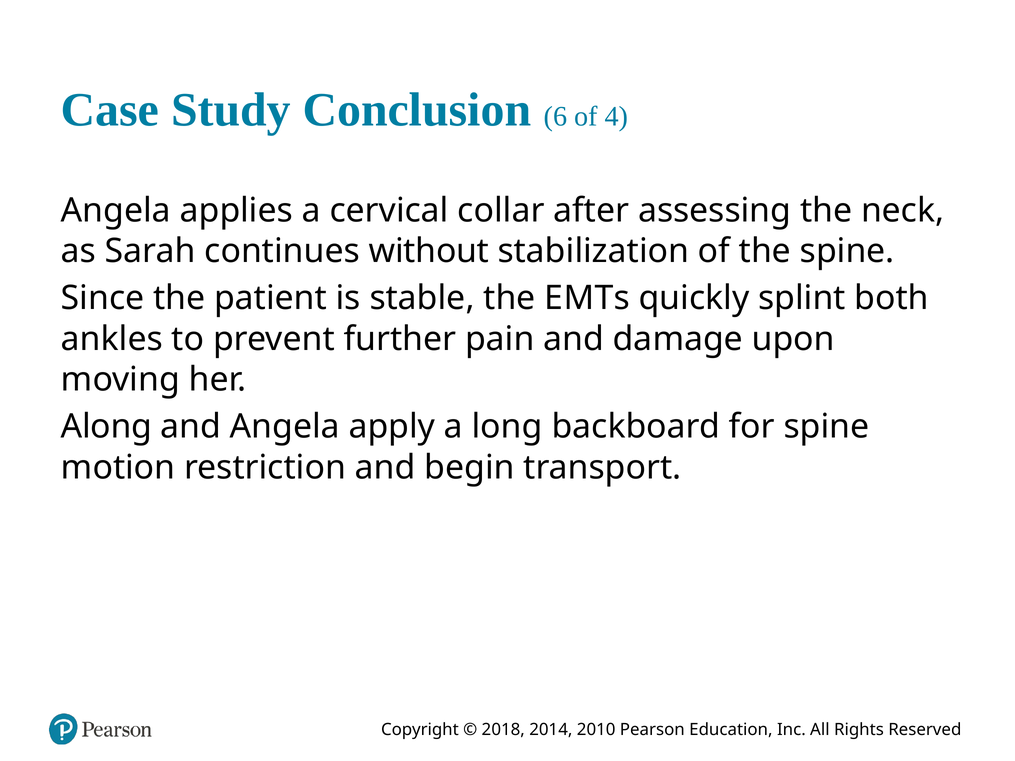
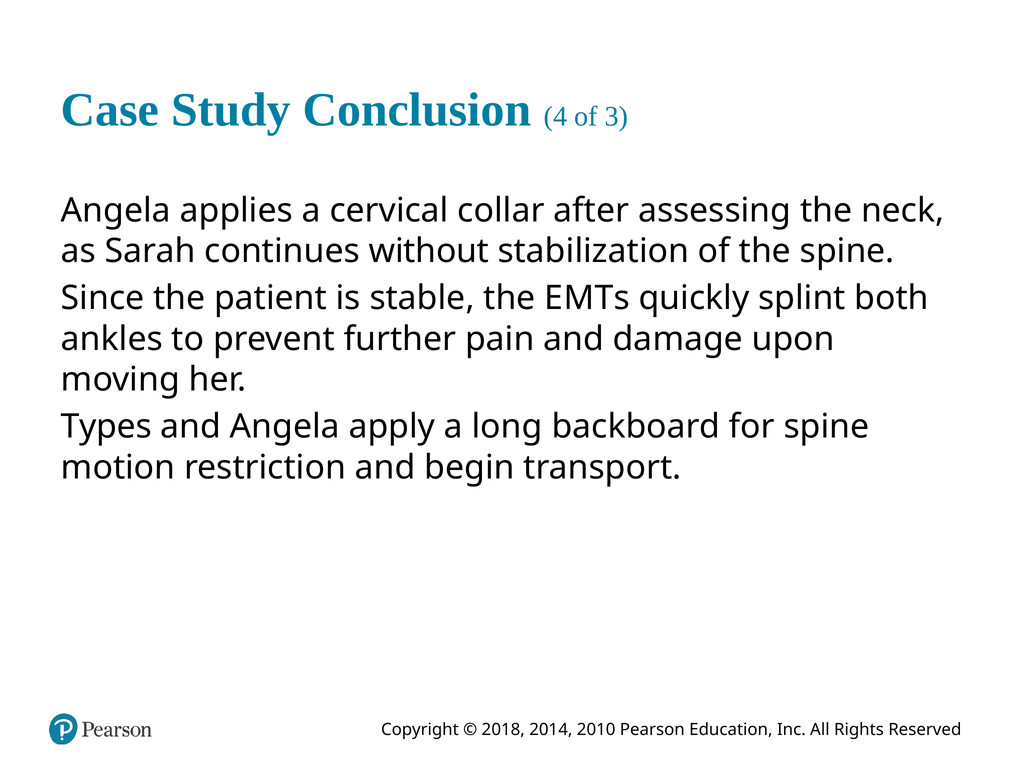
6: 6 -> 4 (555, 117)
4: 4 -> 3 (617, 117)
Along: Along -> Types (106, 427)
